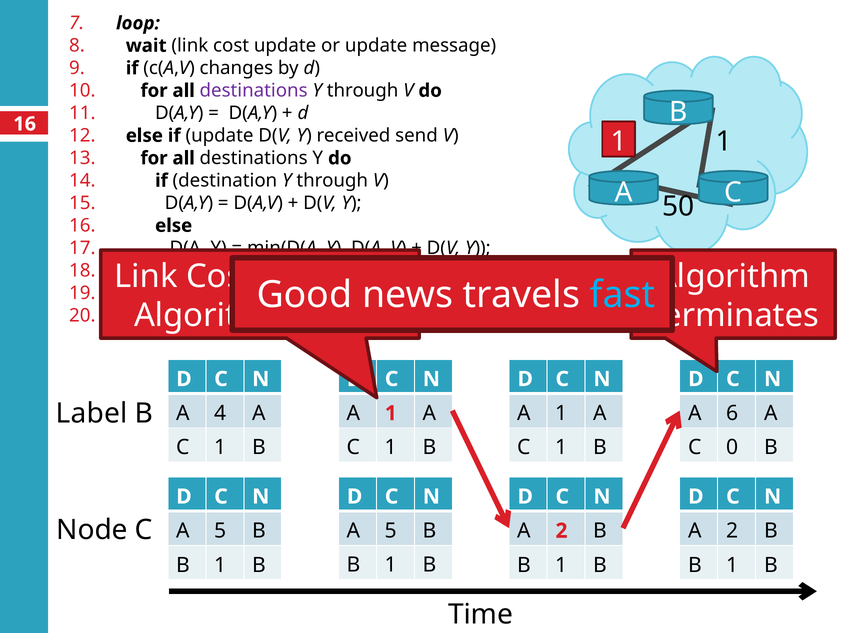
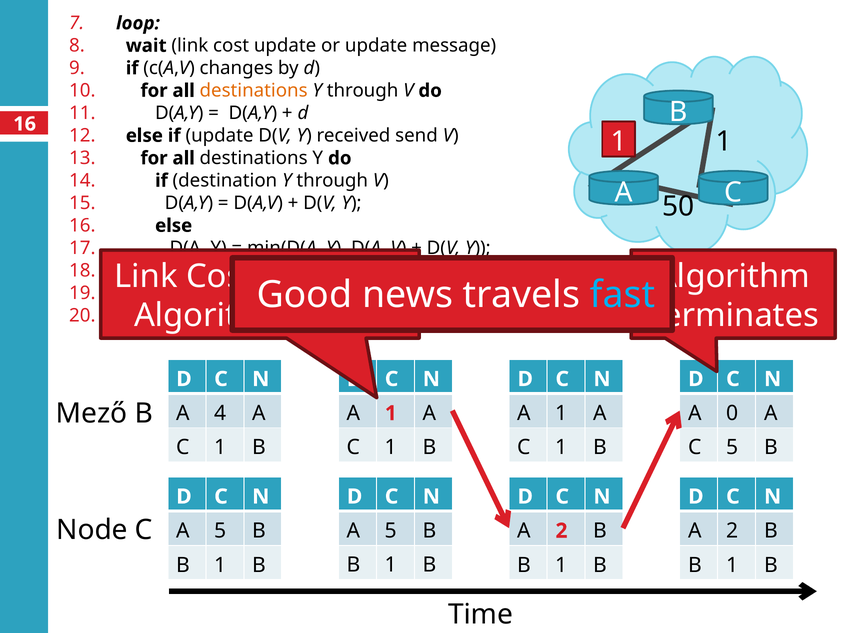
destinations colour: purple -> orange (254, 91)
Label: Label -> Mező (92, 413)
6: 6 -> 0 (732, 413)
C 0: 0 -> 5 (732, 448)
